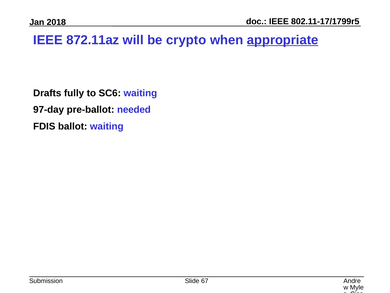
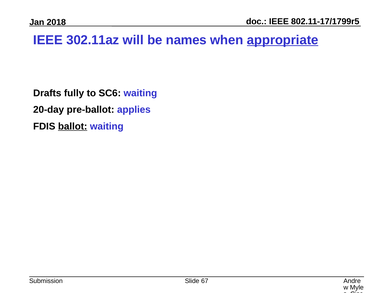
872.11az: 872.11az -> 302.11az (93, 40)
crypto: crypto -> names (186, 40)
97-day: 97-day -> 20-day (49, 110)
needed: needed -> applies (134, 110)
ballot underline: none -> present (73, 126)
